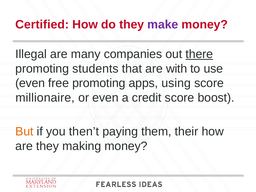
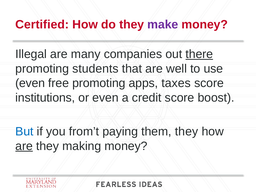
with: with -> well (177, 69)
using: using -> taxes (176, 83)
millionaire: millionaire -> institutions (45, 98)
But colour: orange -> blue (24, 132)
then’t: then’t -> from’t (84, 132)
them their: their -> they (186, 132)
are underline: none -> present (24, 146)
